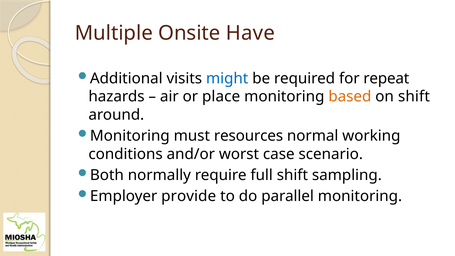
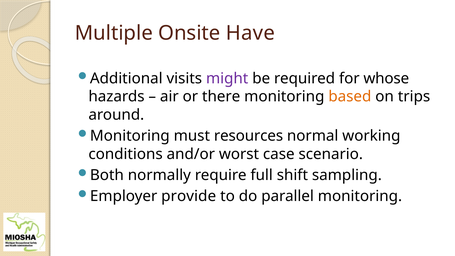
might colour: blue -> purple (227, 78)
repeat: repeat -> whose (386, 78)
place: place -> there (221, 97)
on shift: shift -> trips (414, 97)
